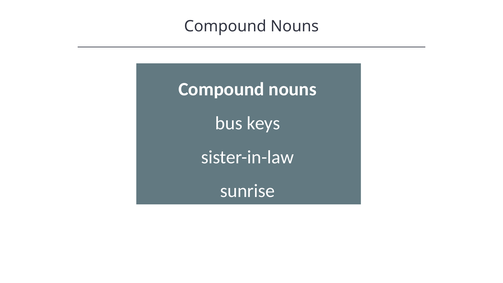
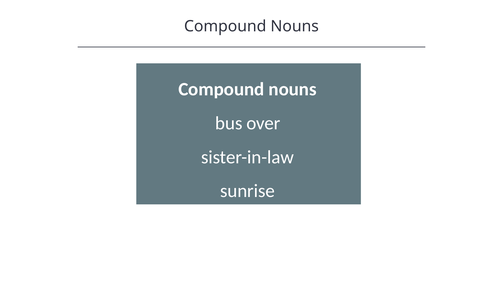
keys: keys -> over (263, 123)
